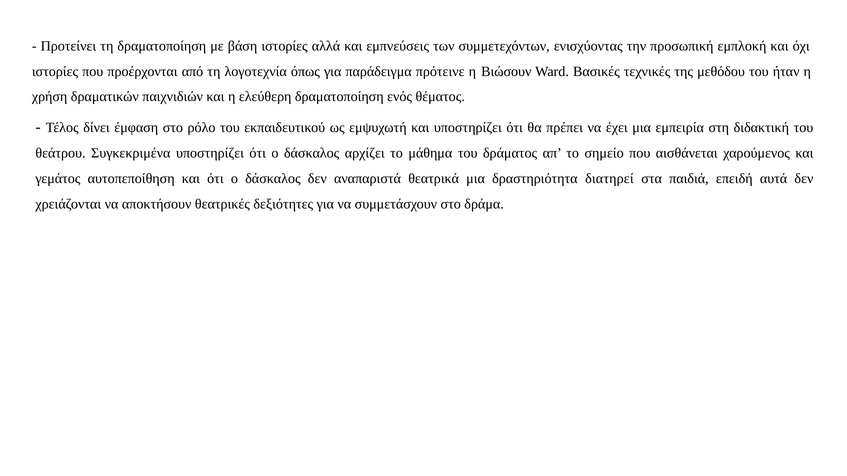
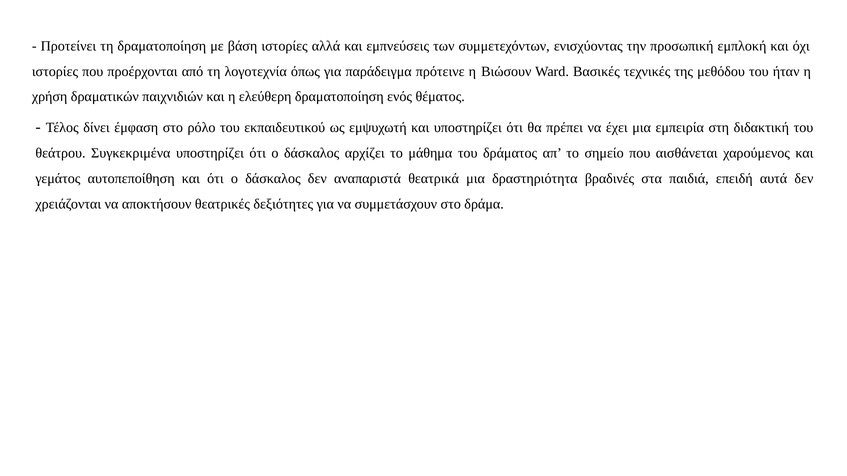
διατηρεί: διατηρεί -> βραδινές (610, 179)
